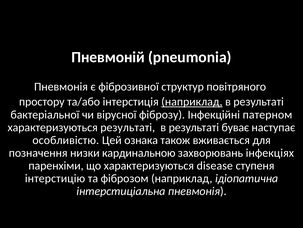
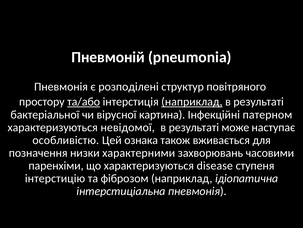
фіброзивної: фіброзивної -> розподілені (129, 86)
та/або underline: none -> present (84, 101)
фіброзу: фіброзу -> картина (162, 114)
характеризуються результаті: результаті -> невідомої (128, 127)
буває: буває -> може (235, 127)
кардинальною: кардинальною -> характерними (139, 152)
інфекціях: інфекціях -> часовими (270, 152)
